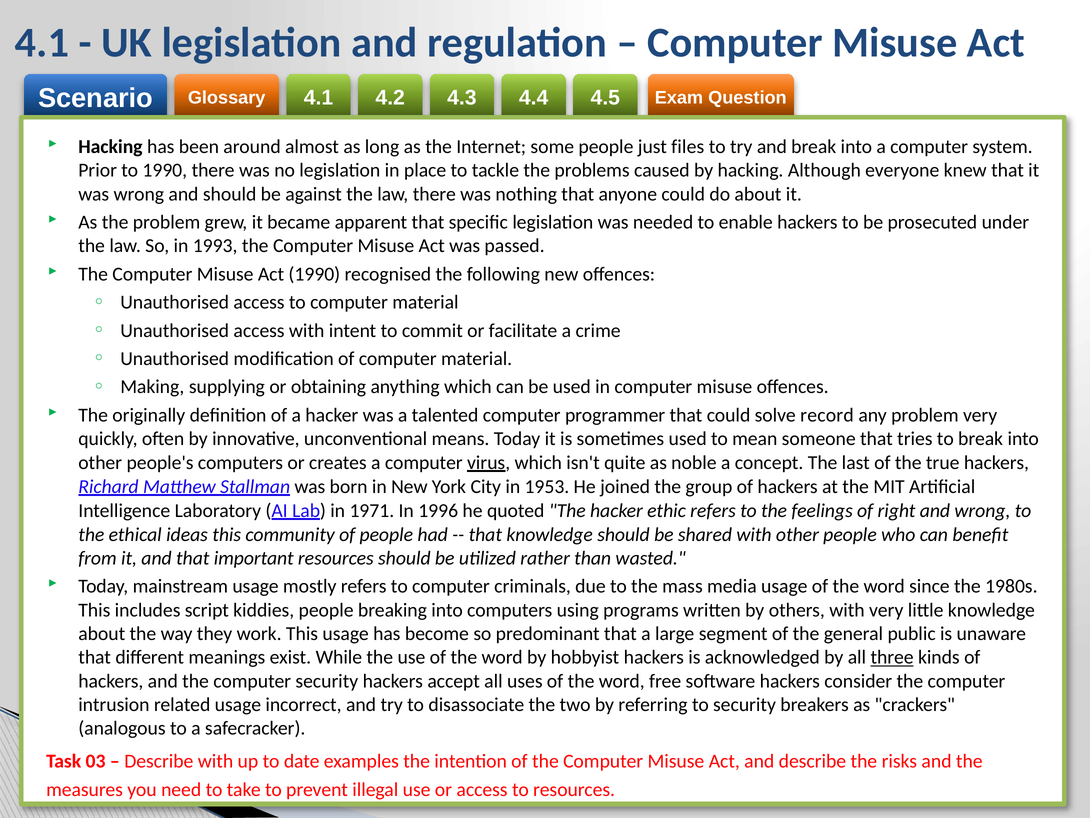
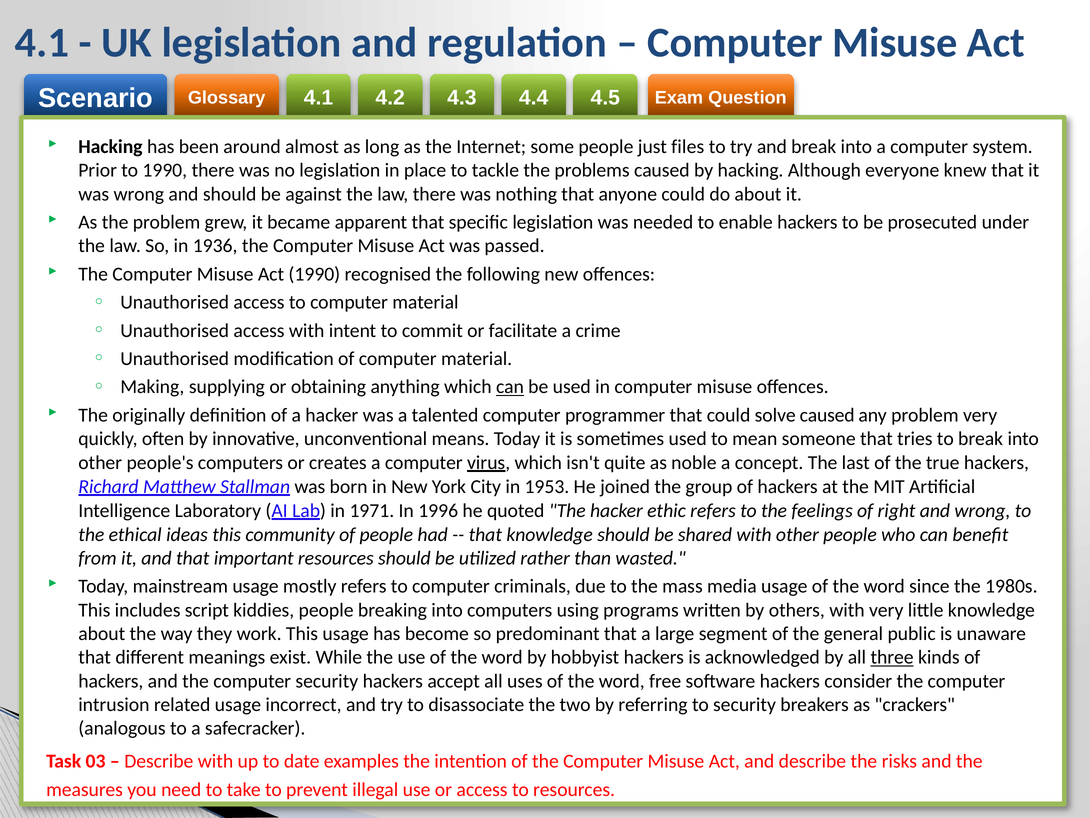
1993: 1993 -> 1936 (215, 246)
can underline: none -> present (510, 387)
solve record: record -> caused (827, 415)
